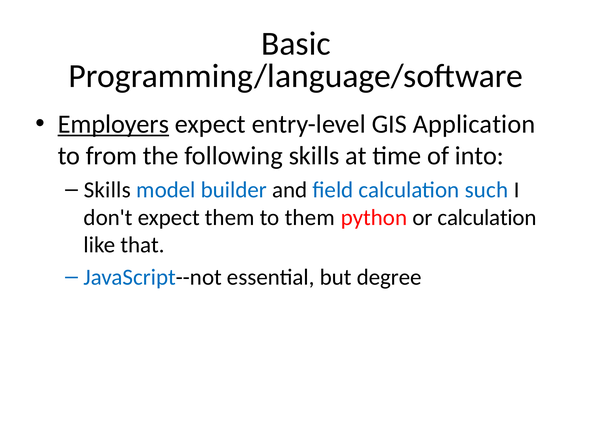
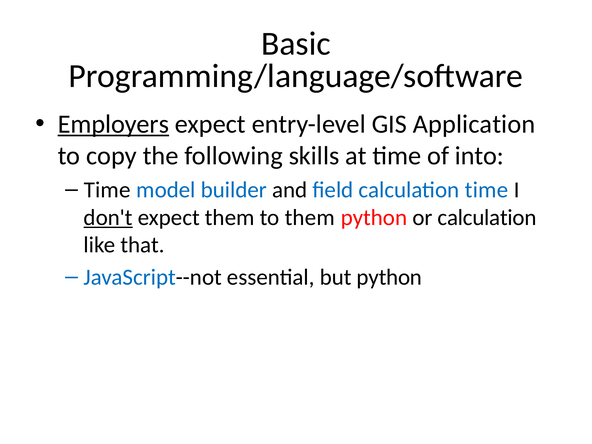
from: from -> copy (111, 156)
Skills: Skills -> Time (107, 190)
calculation such: such -> time (486, 190)
don't underline: none -> present (108, 217)
but degree: degree -> python (389, 277)
